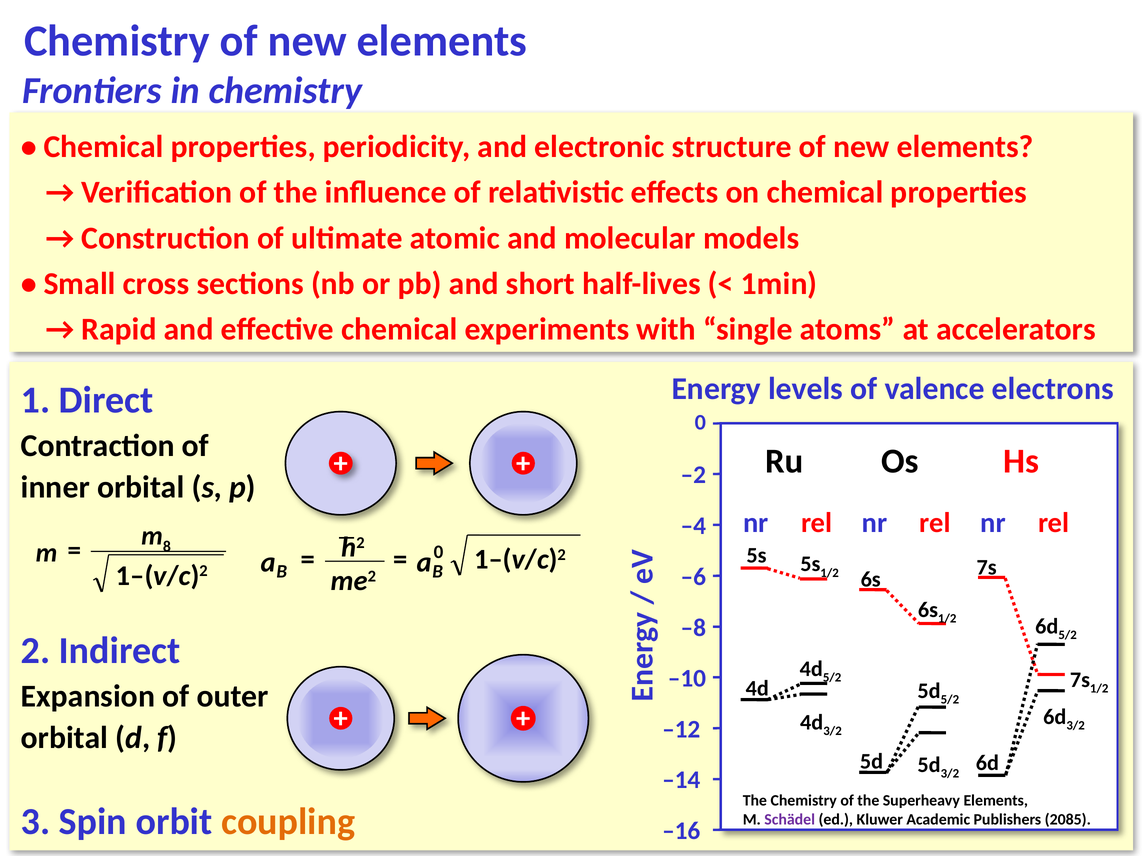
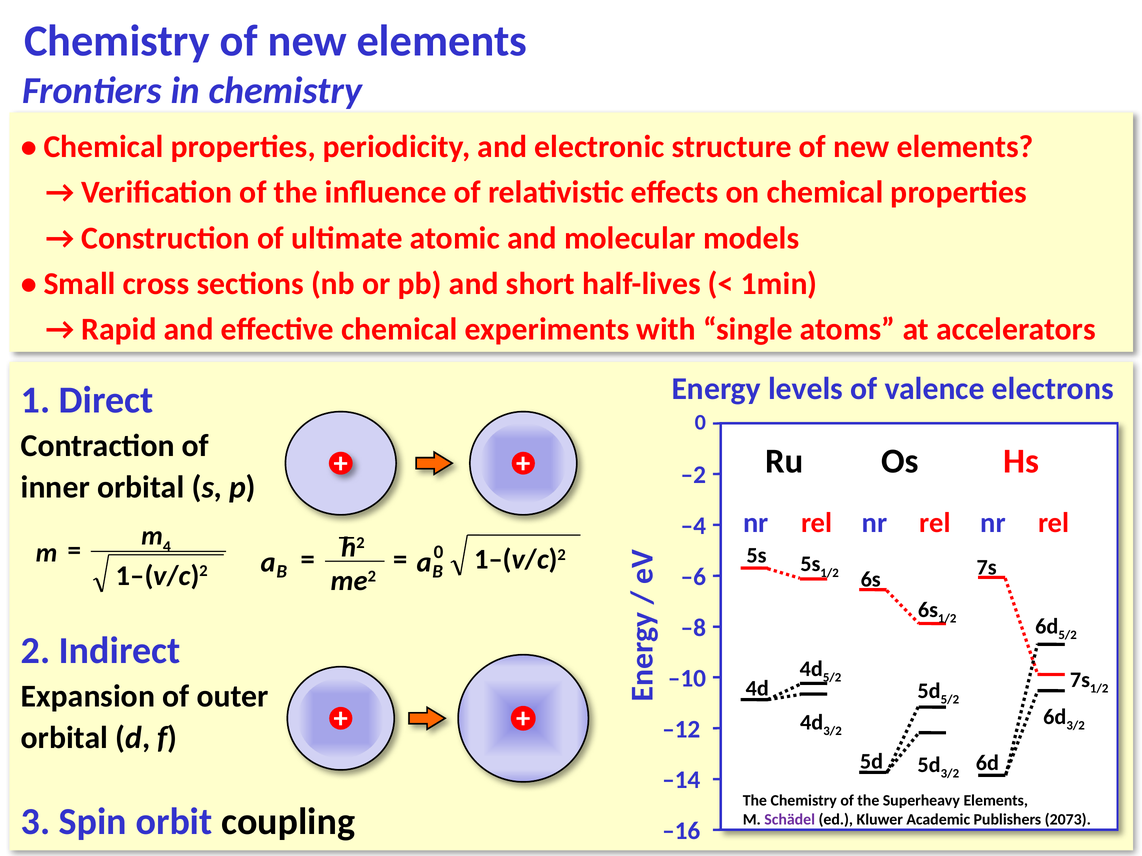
8: 8 -> 4 (167, 547)
coupling colour: orange -> black (288, 822)
2085: 2085 -> 2073 (1068, 820)
